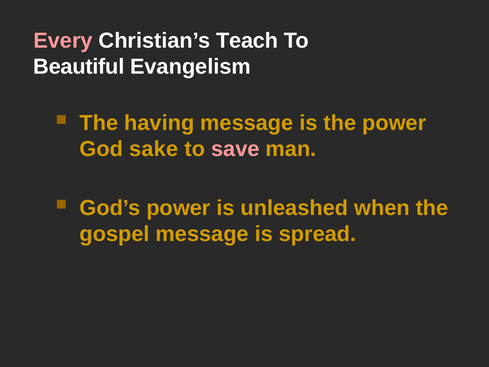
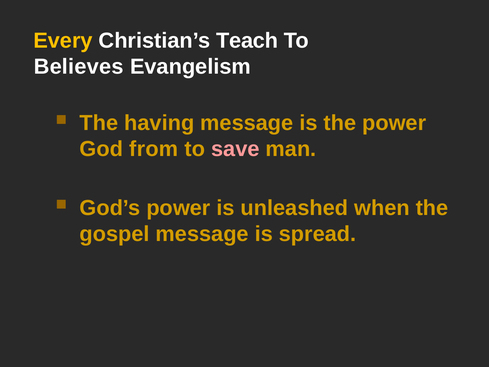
Every colour: pink -> yellow (63, 41)
Beautiful: Beautiful -> Believes (79, 67)
sake: sake -> from (154, 149)
